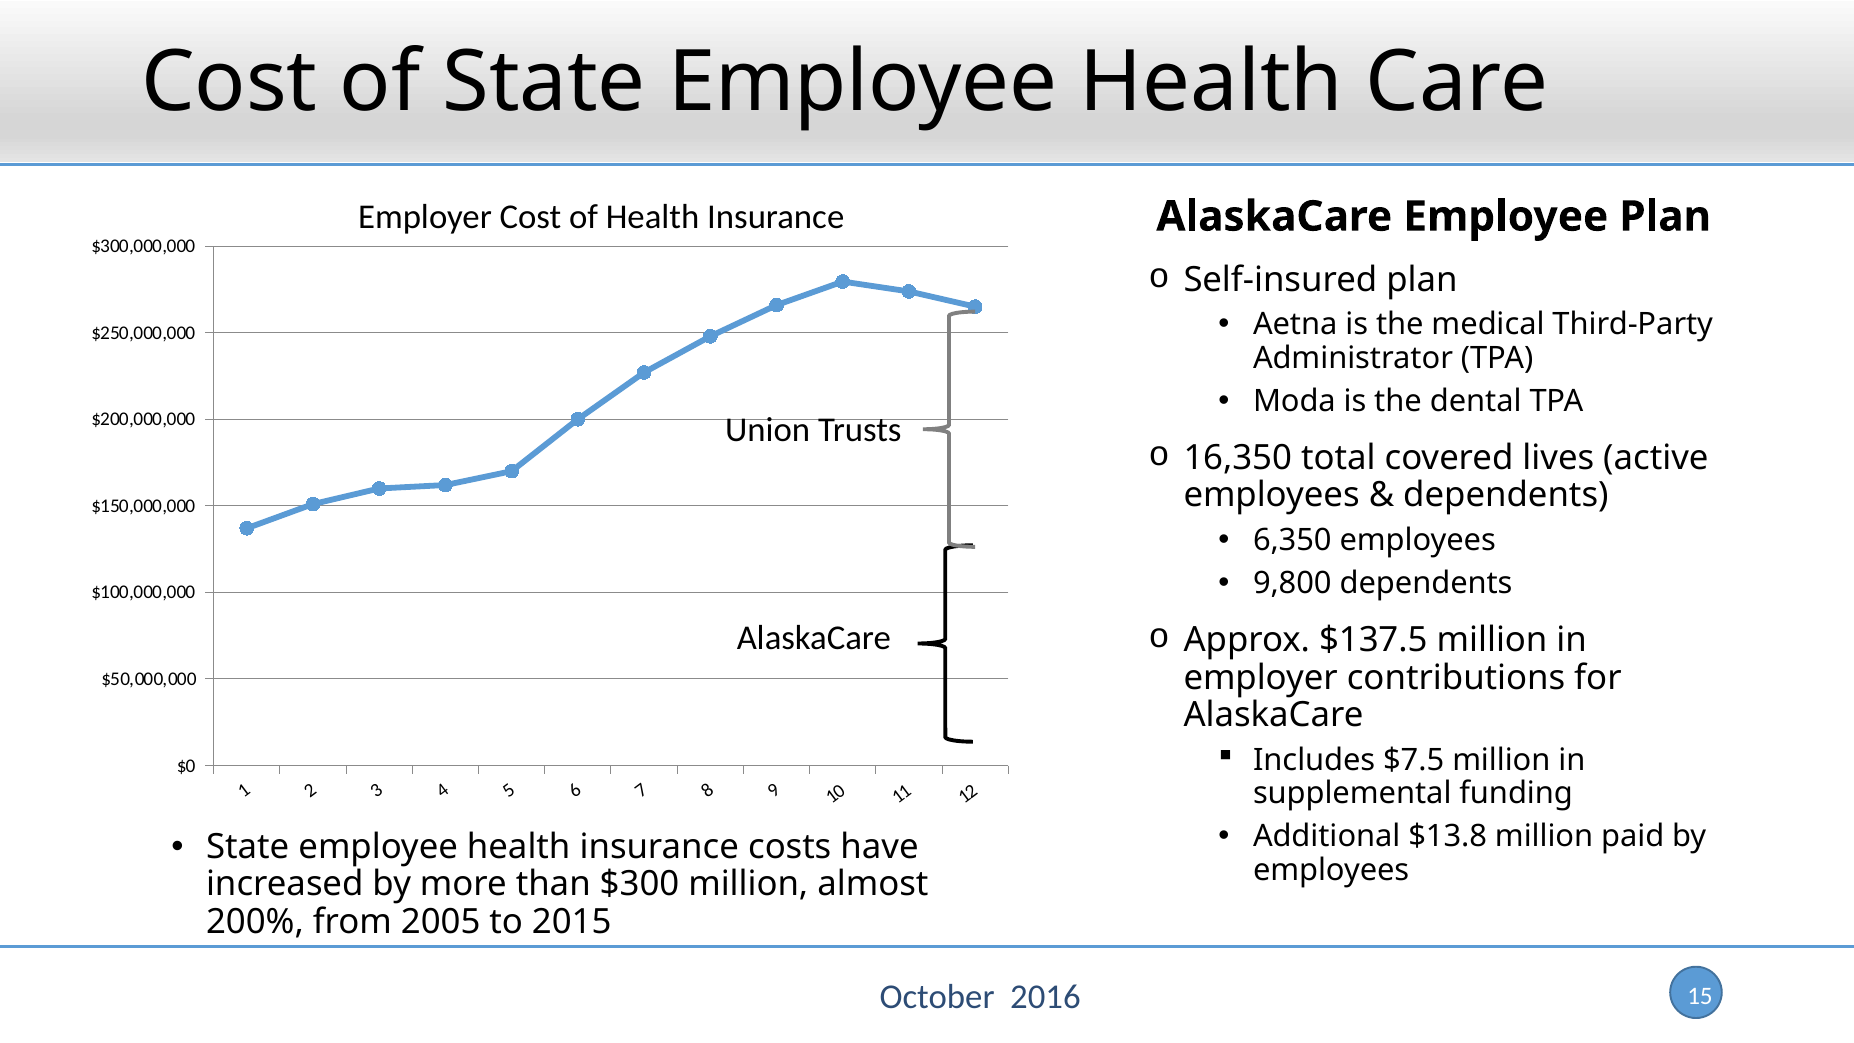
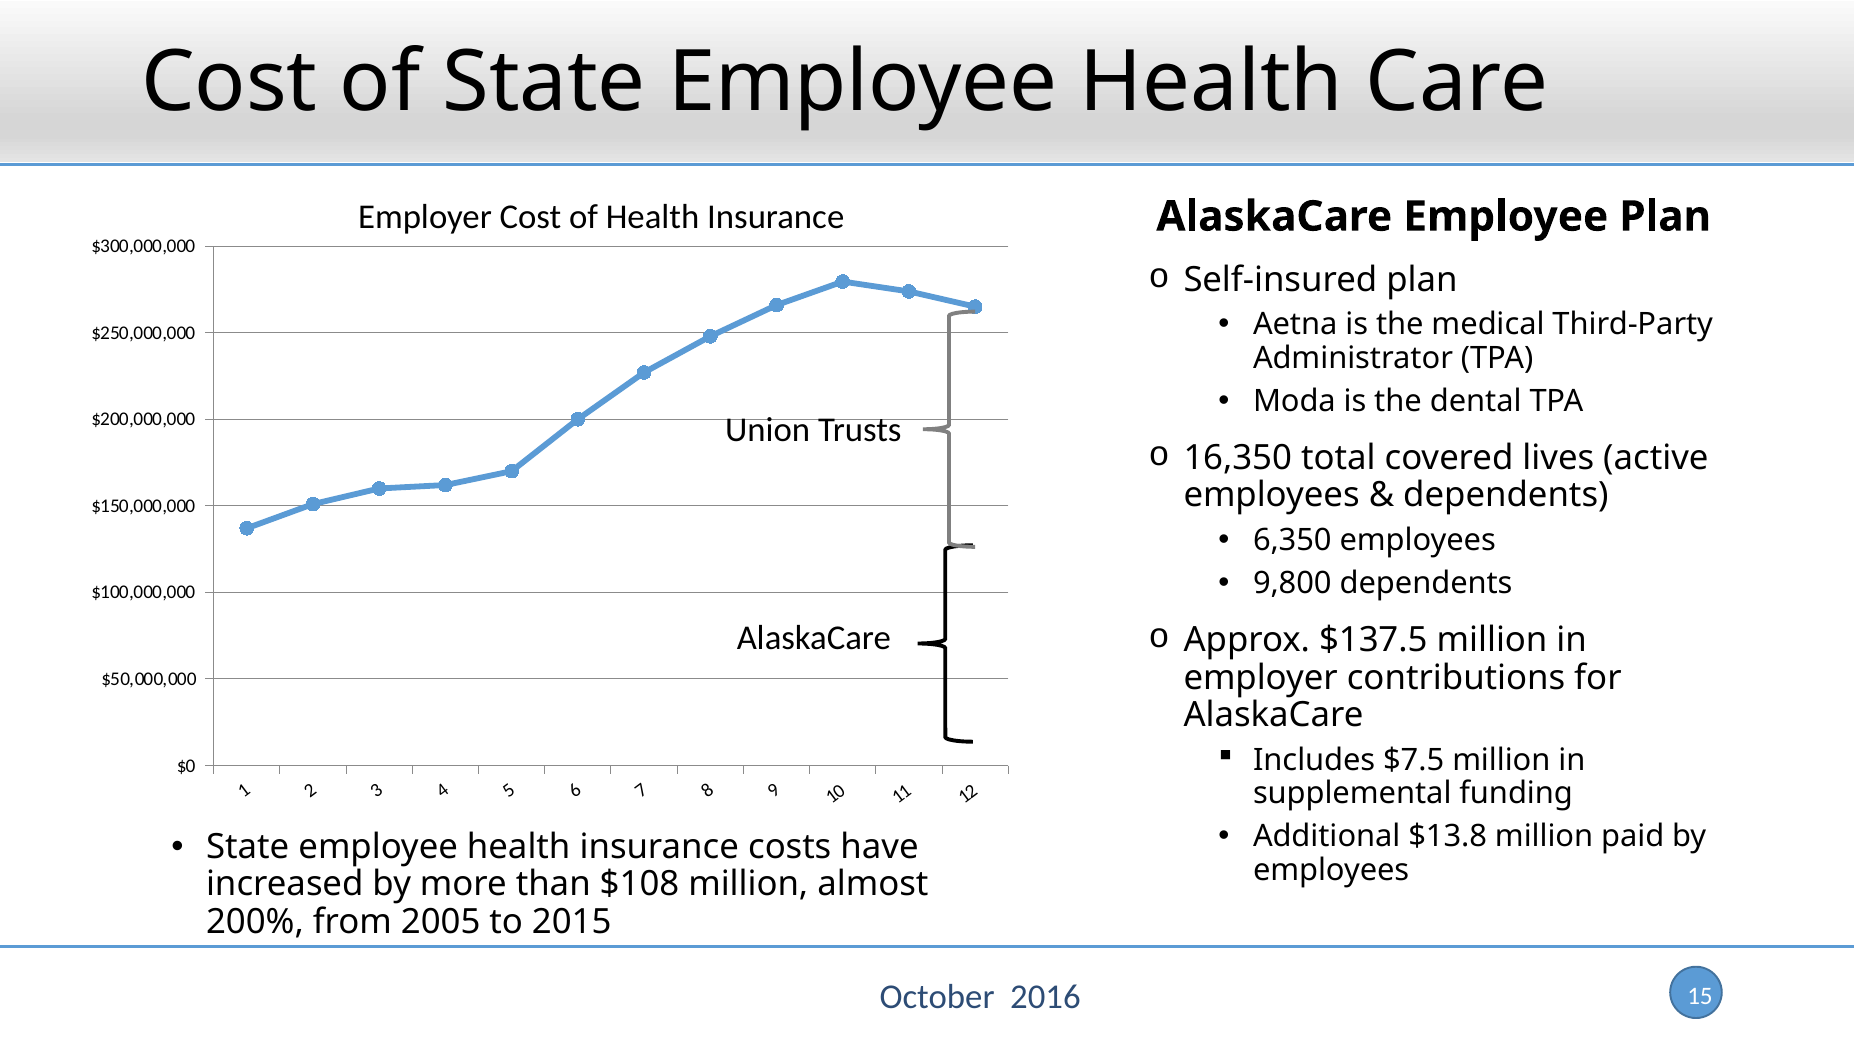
$300: $300 -> $108 (640, 884)
